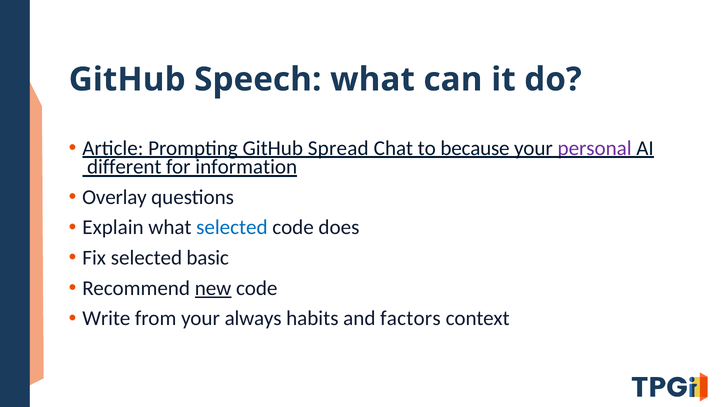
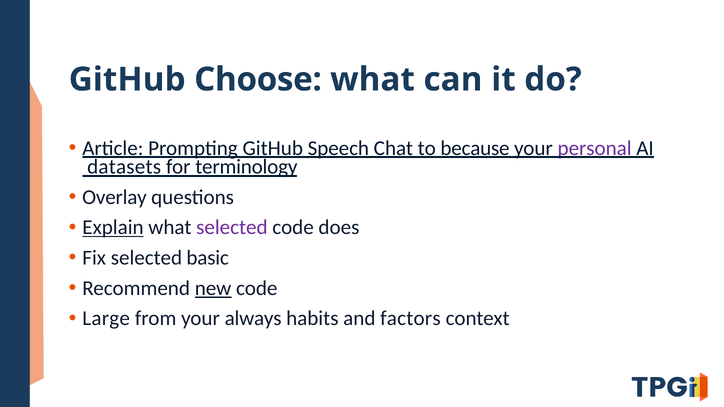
Speech: Speech -> Choose (258, 80)
Spread: Spread -> Speech (338, 148)
different: different -> datasets (124, 167)
information: information -> terminology (246, 167)
Explain underline: none -> present (113, 228)
selected colour: blue -> purple (232, 228)
Write: Write -> Large (106, 319)
